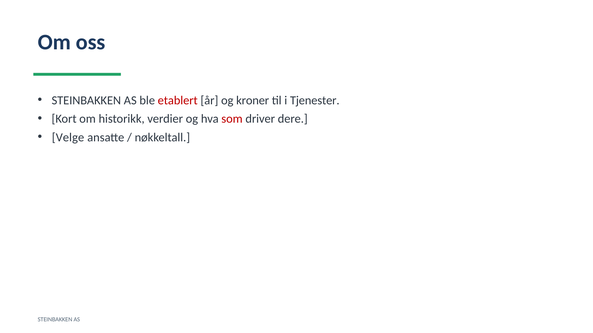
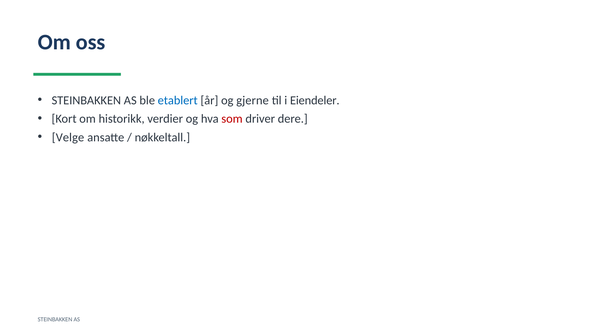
etablert colour: red -> blue (178, 100)
kroner: kroner -> gjerne (253, 100)
Tjenester: Tjenester -> Eiendeler (315, 100)
